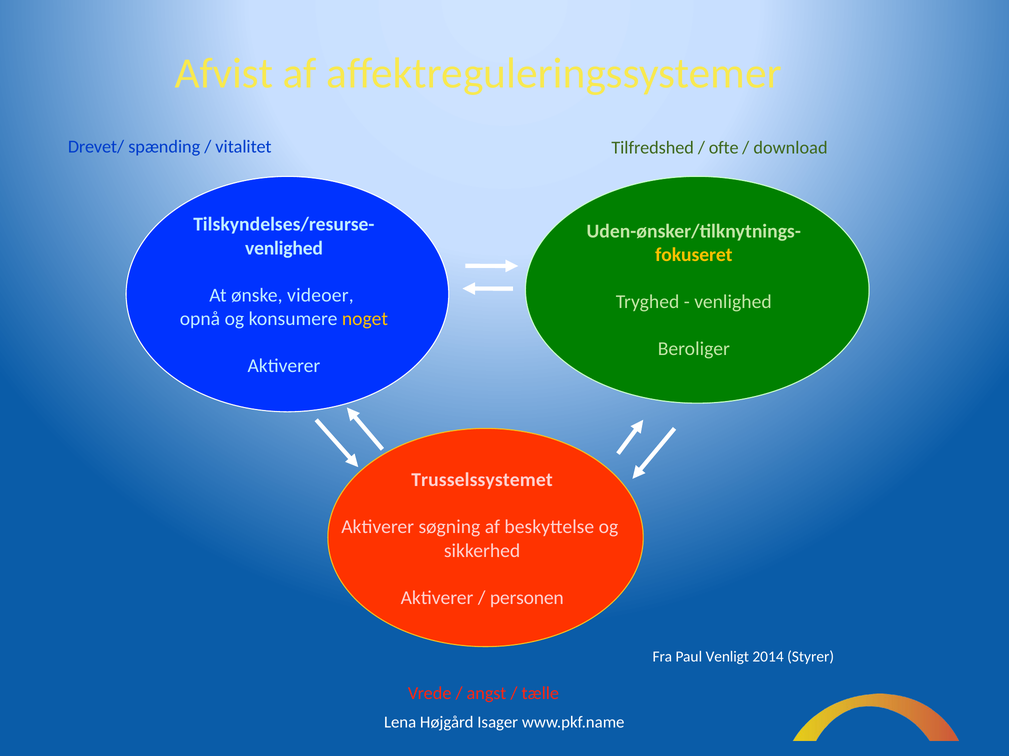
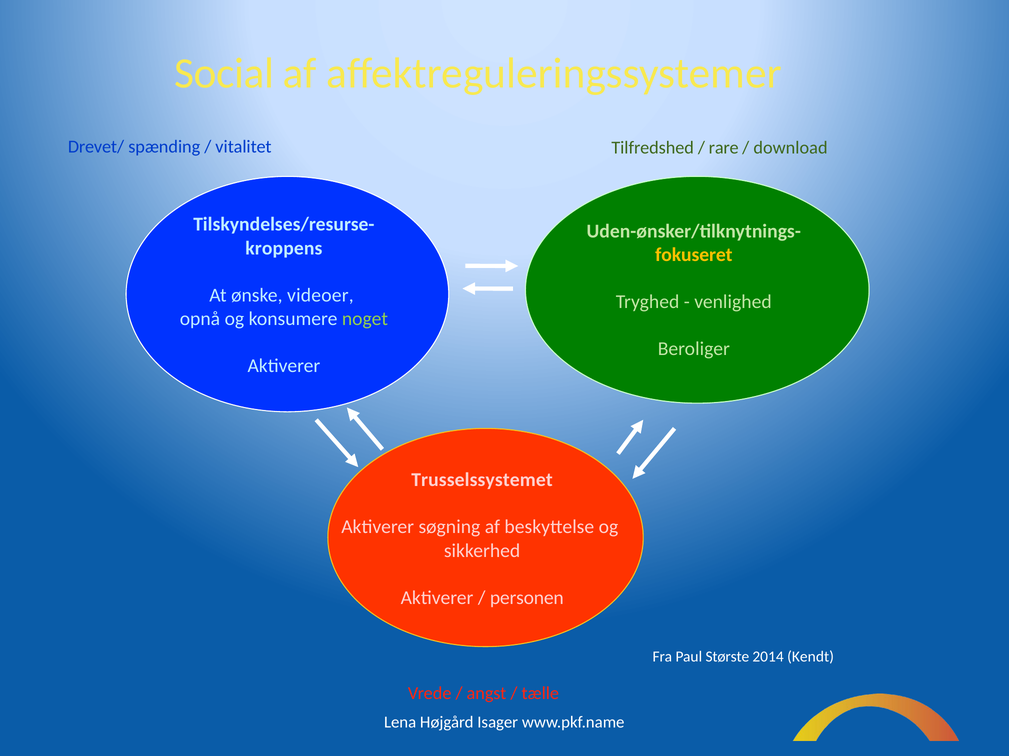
Afvist: Afvist -> Social (224, 73)
ofte: ofte -> rare (724, 148)
venlighed: venlighed -> kroppens (284, 248)
noget colour: yellow -> light green (365, 319)
Venligt: Venligt -> Største (727, 658)
Styrer: Styrer -> Kendt (811, 658)
